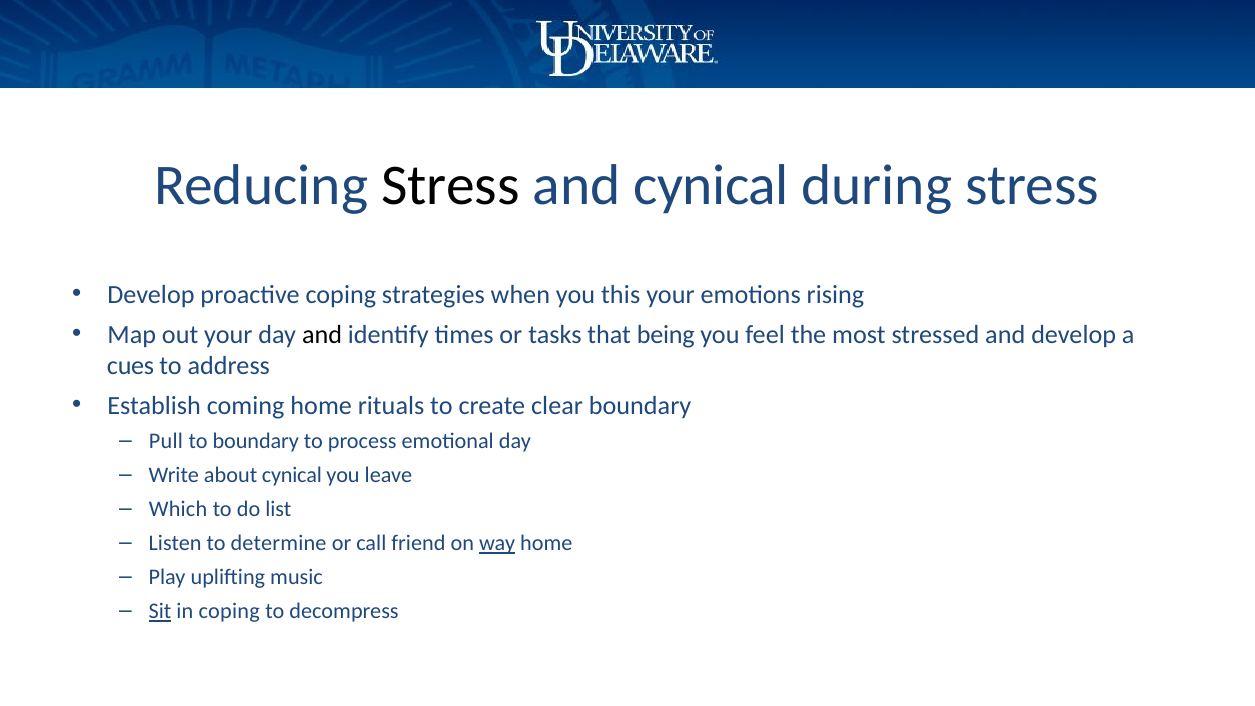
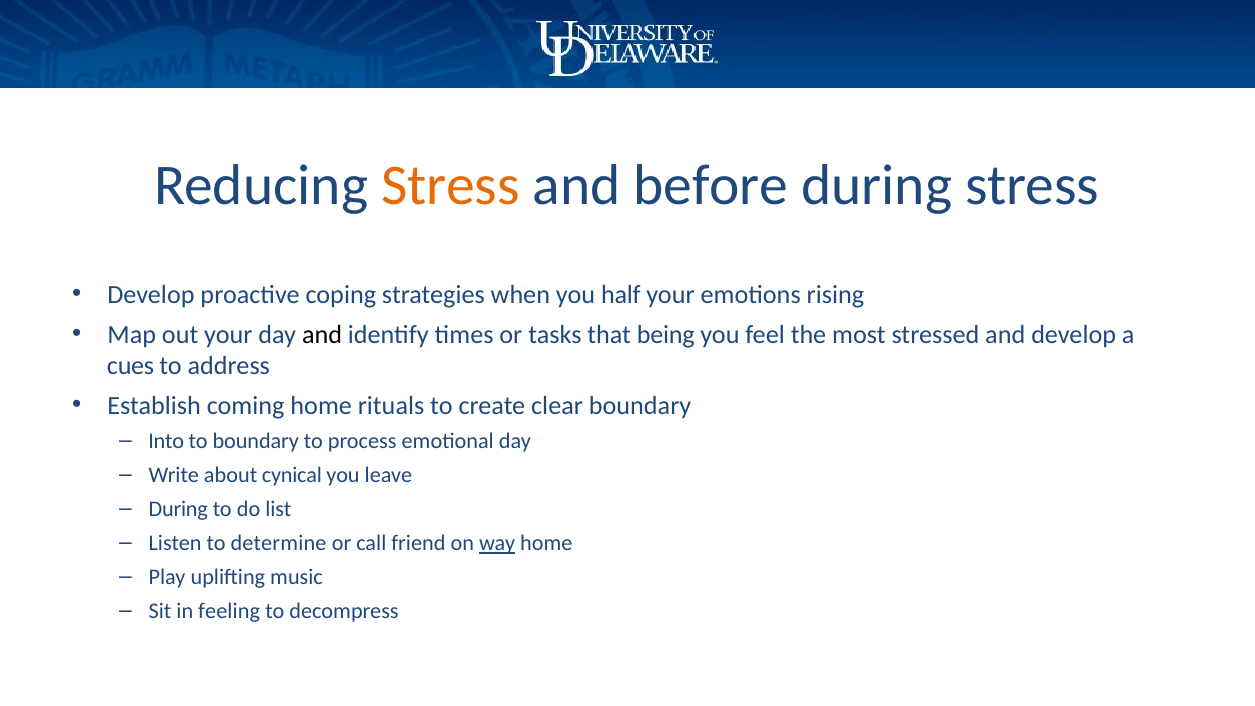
Stress colour: black -> orange (450, 186)
and cynical: cynical -> before (711, 186)
this: this -> half (621, 295)
Pull: Pull -> Into (166, 442)
Which: Which -> During (178, 510)
Sit underline: present -> none (160, 612)
in coping: coping -> feeling (229, 612)
